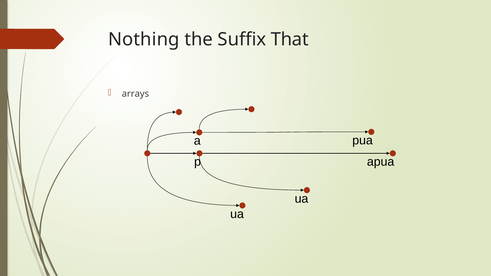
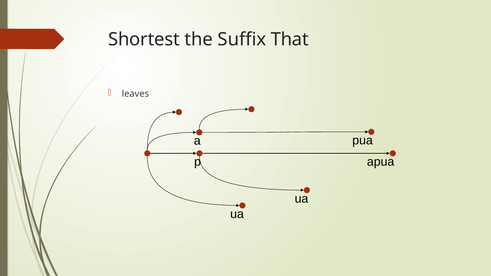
Nothing: Nothing -> Shortest (144, 39)
arrays: arrays -> leaves (135, 94)
